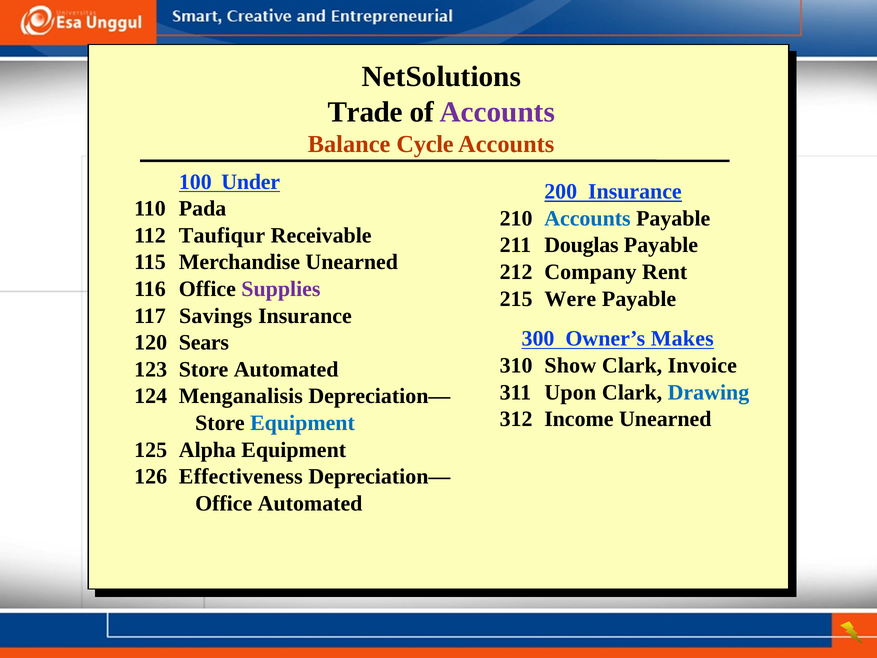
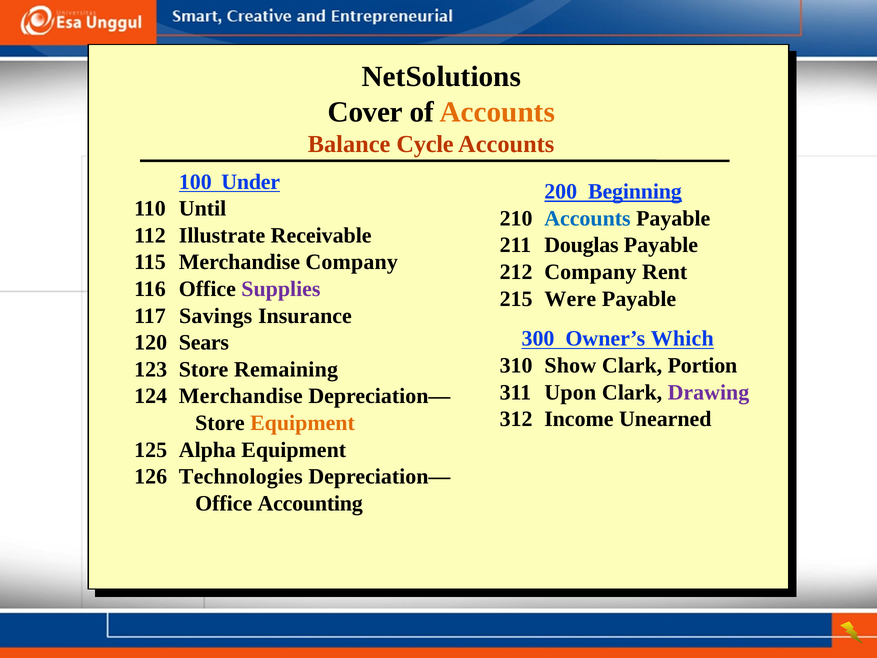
Trade: Trade -> Cover (365, 112)
Accounts colour: purple -> orange (497, 112)
200 Insurance: Insurance -> Beginning (635, 192)
Pada: Pada -> Until (203, 208)
Taufiqur: Taufiqur -> Illustrate (222, 235)
Merchandise Unearned: Unearned -> Company (352, 262)
Makes: Makes -> Which (682, 339)
Invoice: Invoice -> Portion (702, 365)
Store Automated: Automated -> Remaining (286, 369)
Drawing colour: blue -> purple (708, 392)
124 Menganalisis: Menganalisis -> Merchandise (241, 396)
Equipment colour: blue -> orange (302, 423)
Effectiveness: Effectiveness -> Technologies (241, 476)
Office Automated: Automated -> Accounting (310, 503)
